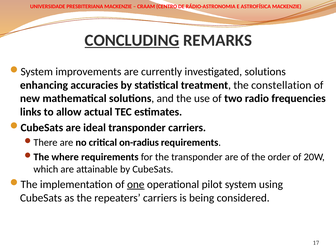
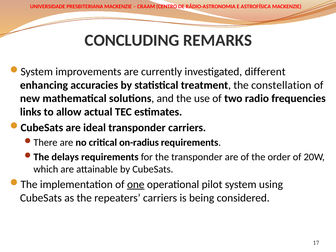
CONCLUDING underline: present -> none (132, 40)
investigated solutions: solutions -> different (265, 72)
where: where -> delays (65, 157)
